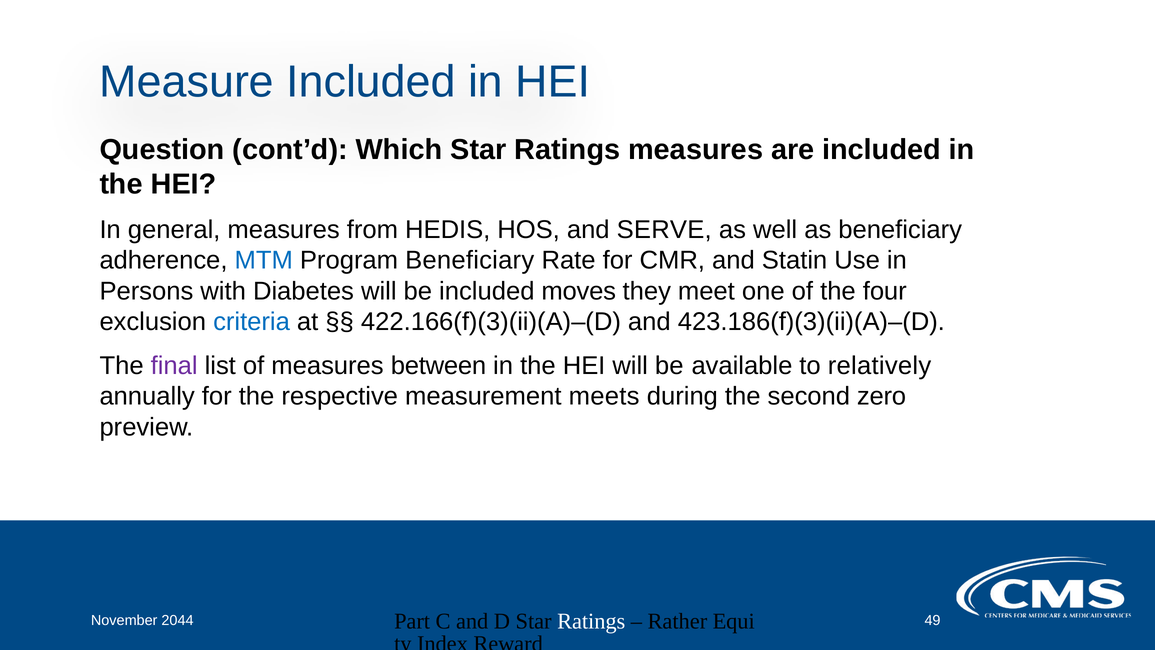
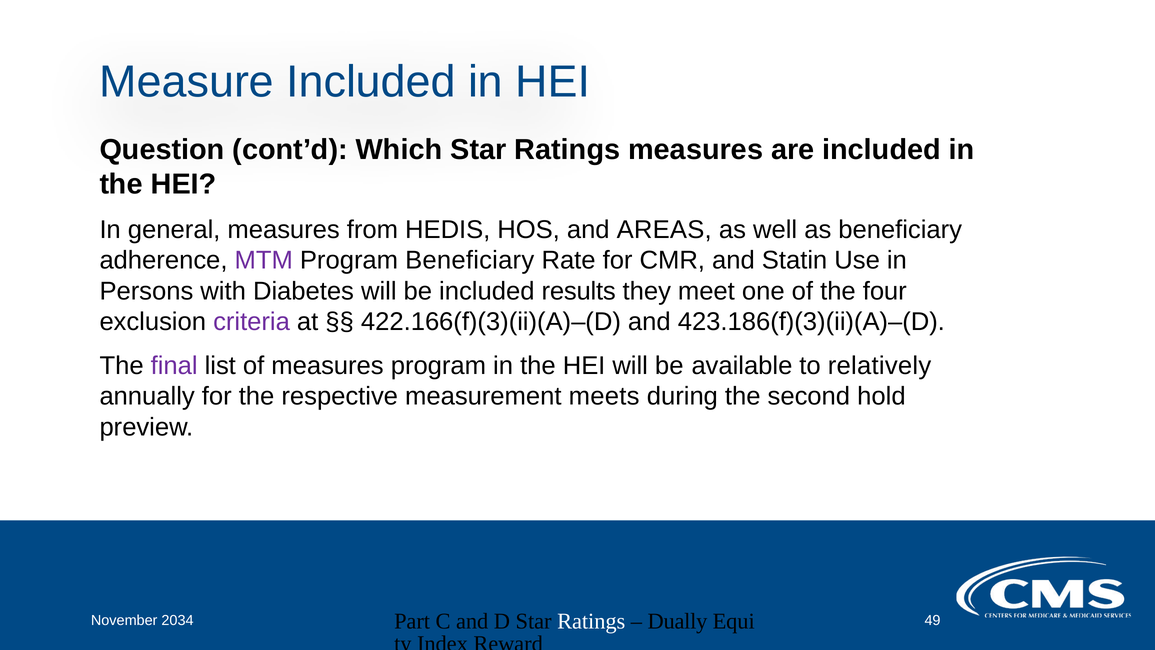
SERVE: SERVE -> AREAS (664, 229)
MTM colour: blue -> purple (264, 260)
moves: moves -> results (579, 291)
criteria colour: blue -> purple (252, 322)
measures between: between -> program (438, 365)
zero: zero -> hold (881, 396)
Rather: Rather -> Dually (677, 621)
2044: 2044 -> 2034 (178, 620)
